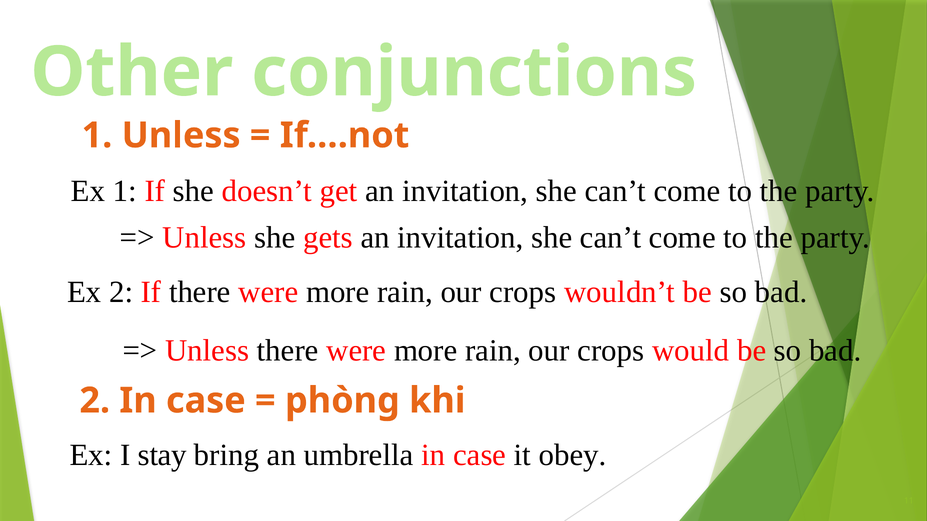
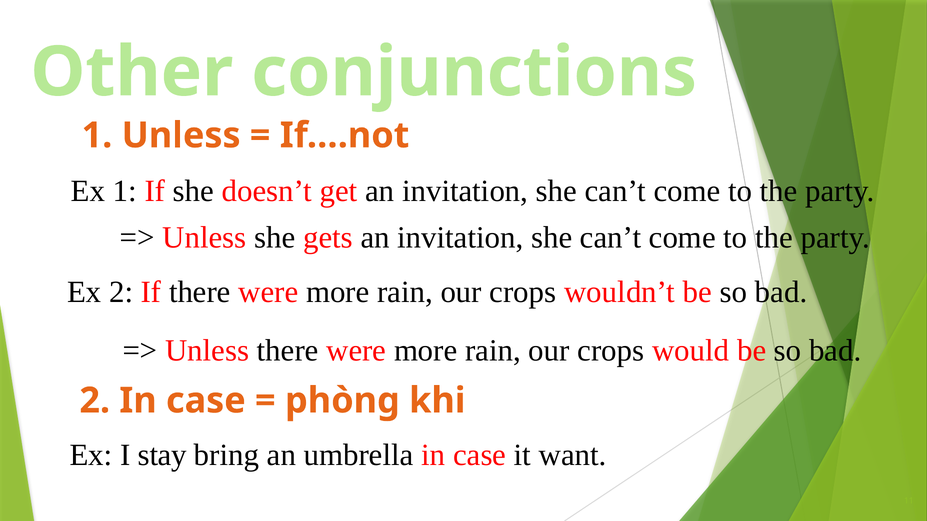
obey: obey -> want (573, 456)
